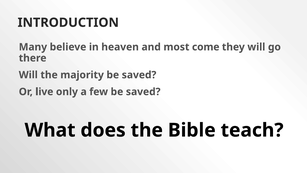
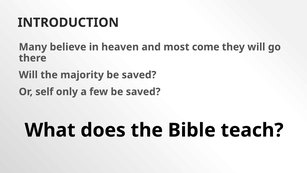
live: live -> self (44, 92)
